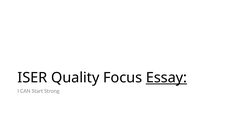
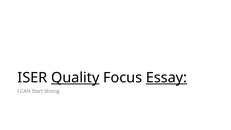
Quality underline: none -> present (75, 78)
